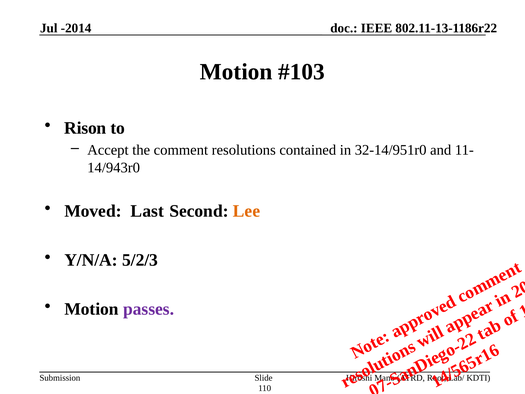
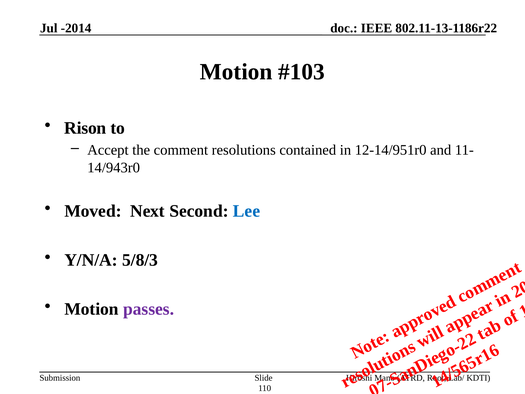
32-14/951r0: 32-14/951r0 -> 12-14/951r0 (391, 150)
Last: Last -> Next (147, 211)
Lee colour: orange -> blue (247, 211)
5/2/3: 5/2/3 -> 5/8/3 (140, 260)
